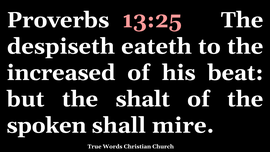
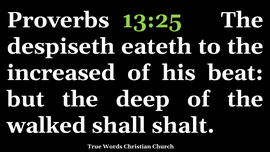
13:25 colour: pink -> light green (152, 20)
shalt: shalt -> deep (143, 99)
spoken: spoken -> walked (46, 125)
mire: mire -> shalt (183, 125)
